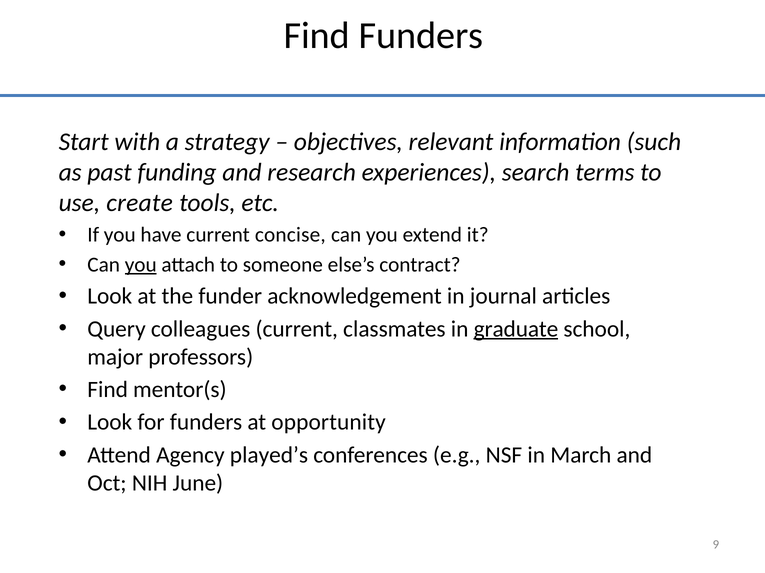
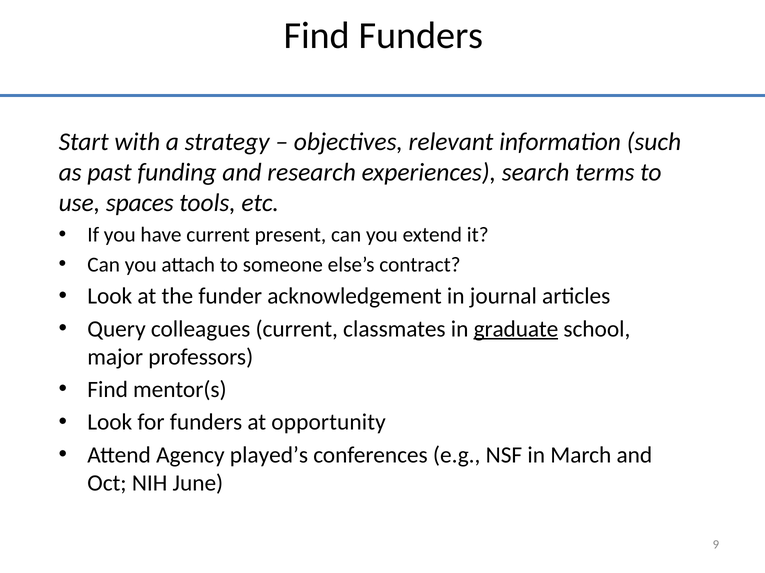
create: create -> spaces (140, 203)
concise: concise -> present (290, 235)
you underline: present -> none (141, 265)
